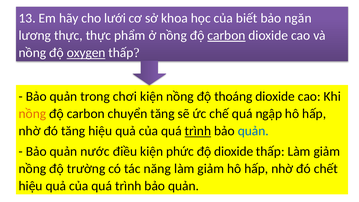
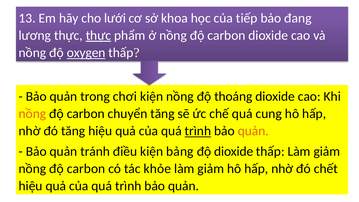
biết: biết -> tiếp (247, 18)
ngăn: ngăn -> đang (298, 18)
thực underline: none -> present (98, 35)
carbon underline: present -> none (226, 35)
ngập: ngập -> cung (269, 114)
quản colour: blue -> orange (253, 131)
nước: nước -> tránh (95, 151)
phức: phức -> bảng (180, 151)
trường: trường -> carbon (86, 169)
năng: năng -> khỏe (157, 169)
